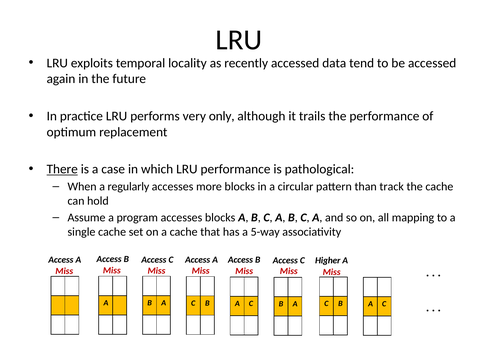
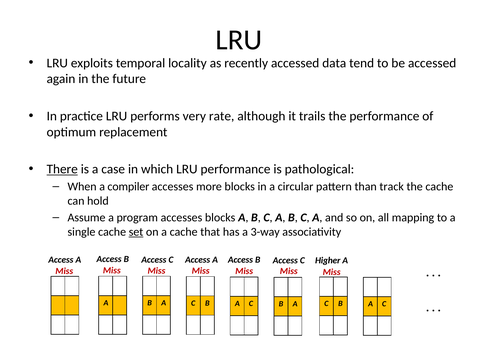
only: only -> rate (222, 116)
regularly: regularly -> compiler (128, 187)
set underline: none -> present (136, 232)
5-way: 5-way -> 3-way (265, 232)
